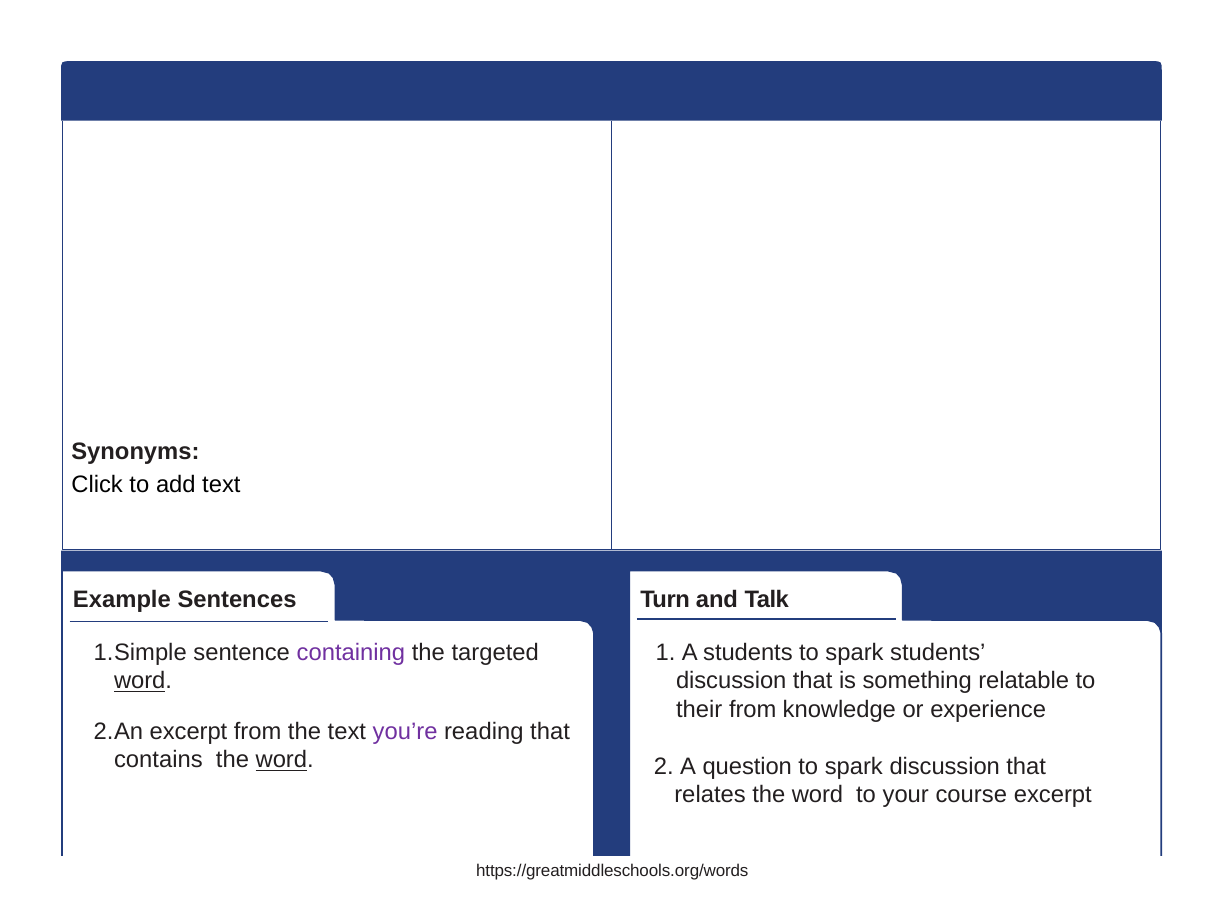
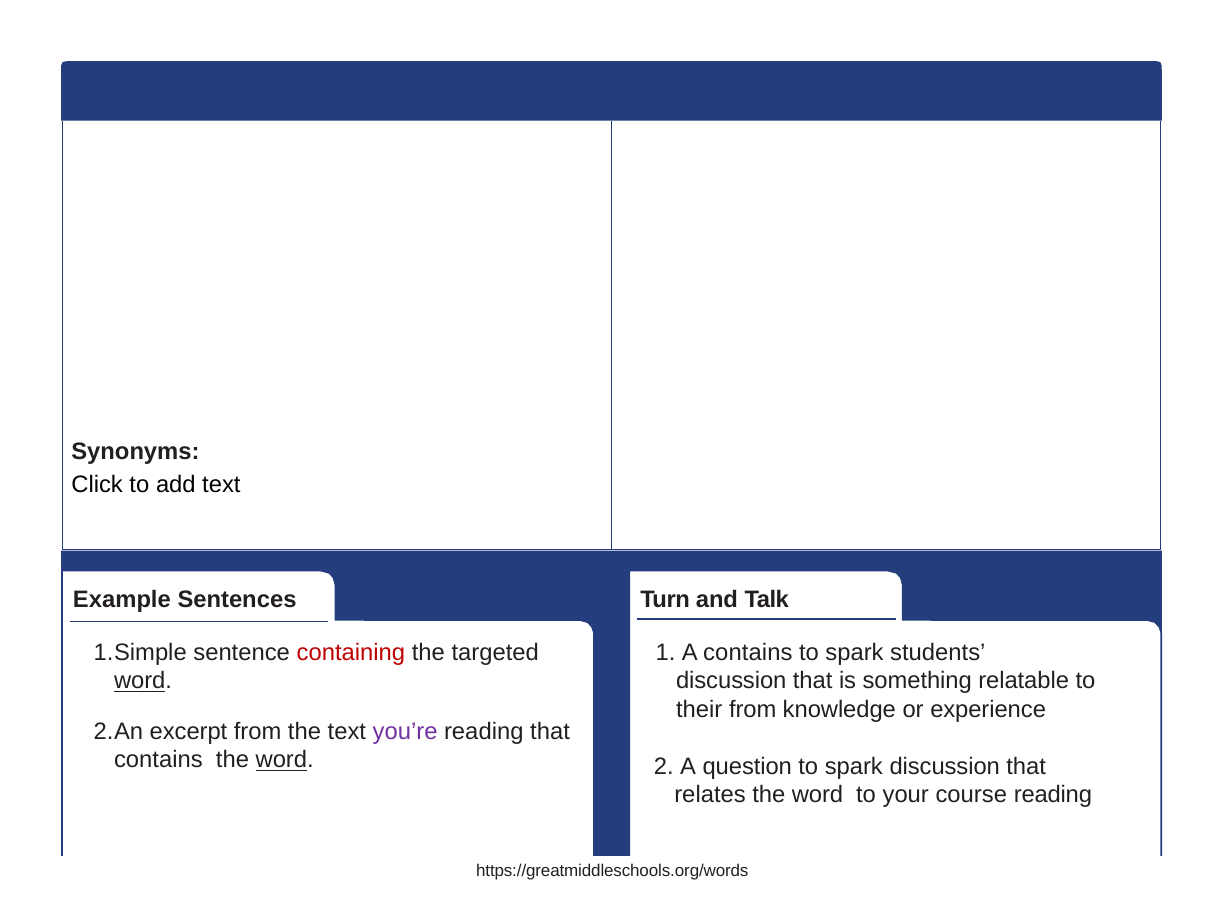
containing colour: purple -> red (351, 652)
A students: students -> contains (748, 652)
course excerpt: excerpt -> reading (1053, 795)
